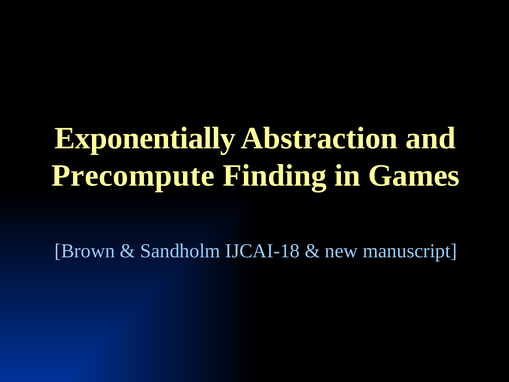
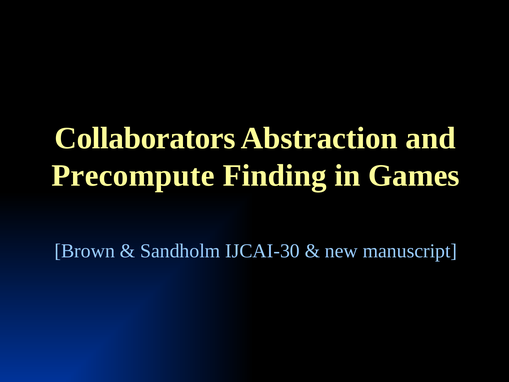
Exponentially: Exponentially -> Collaborators (145, 138)
IJCAI-18: IJCAI-18 -> IJCAI-30 (262, 251)
